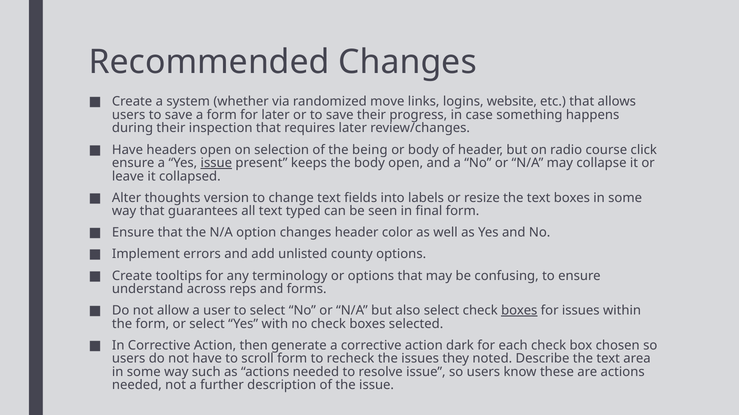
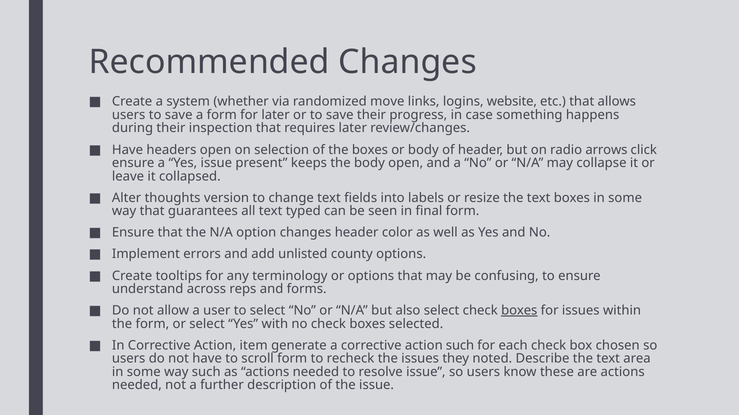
the being: being -> boxes (370, 150)
course: course -> arrows (606, 150)
issue underline: present -> none (216, 163)
then: then -> item (254, 346)
action dark: dark -> such (460, 346)
